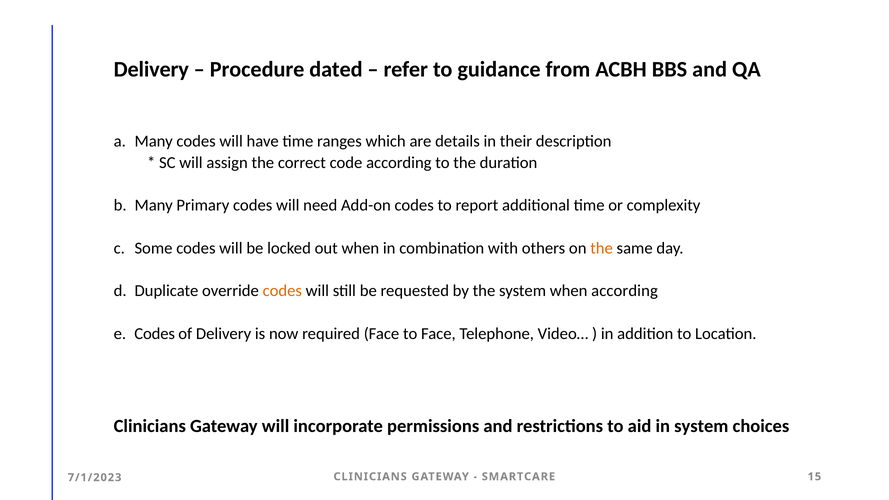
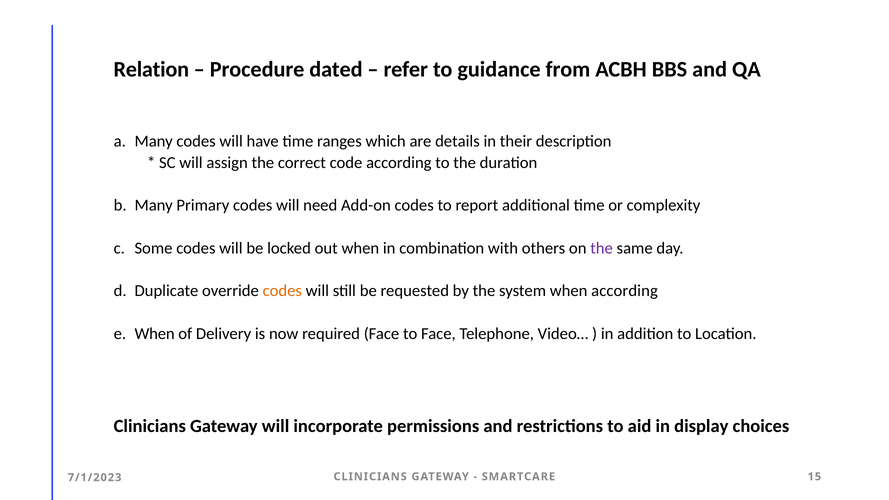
Delivery: Delivery -> Relation (151, 69)
the colour: orange -> purple (602, 248)
Codes: Codes -> When (155, 334)
in system: system -> display (701, 426)
